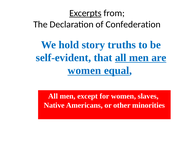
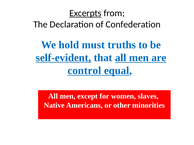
story: story -> must (93, 45)
self-evident underline: none -> present (63, 58)
women: women -> control (84, 71)
